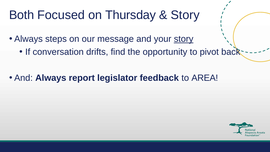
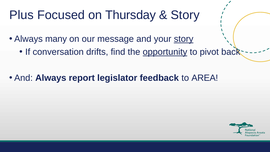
Both: Both -> Plus (21, 15)
steps: steps -> many (56, 39)
opportunity underline: none -> present (165, 52)
